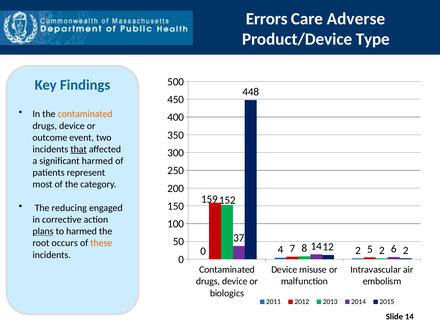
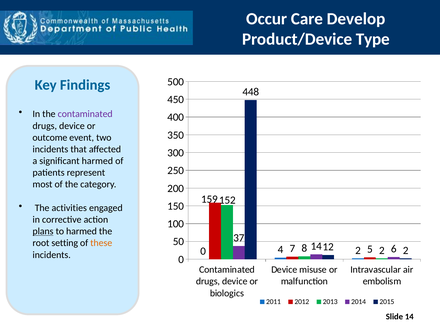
Errors: Errors -> Occur (267, 19)
Adverse: Adverse -> Develop (356, 19)
contaminated colour: orange -> purple (85, 114)
that underline: present -> none (79, 149)
reducing: reducing -> activities (69, 208)
occurs: occurs -> setting (65, 243)
